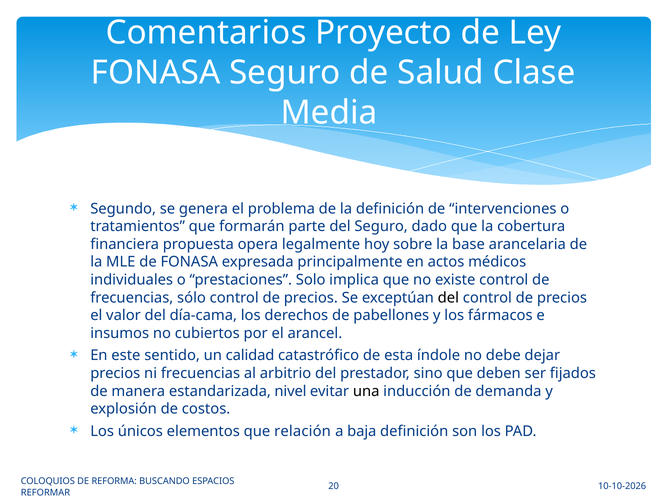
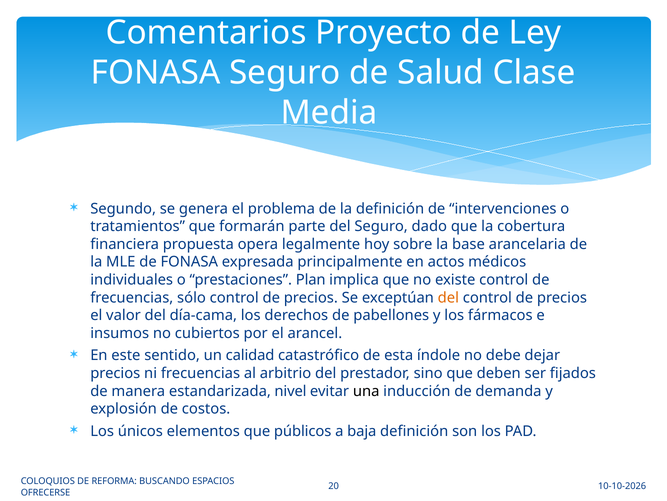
Solo: Solo -> Plan (311, 279)
del colour: black -> orange (448, 297)
relación: relación -> públicos (303, 431)
REFORMAR: REFORMAR -> OFRECERSE (46, 492)
